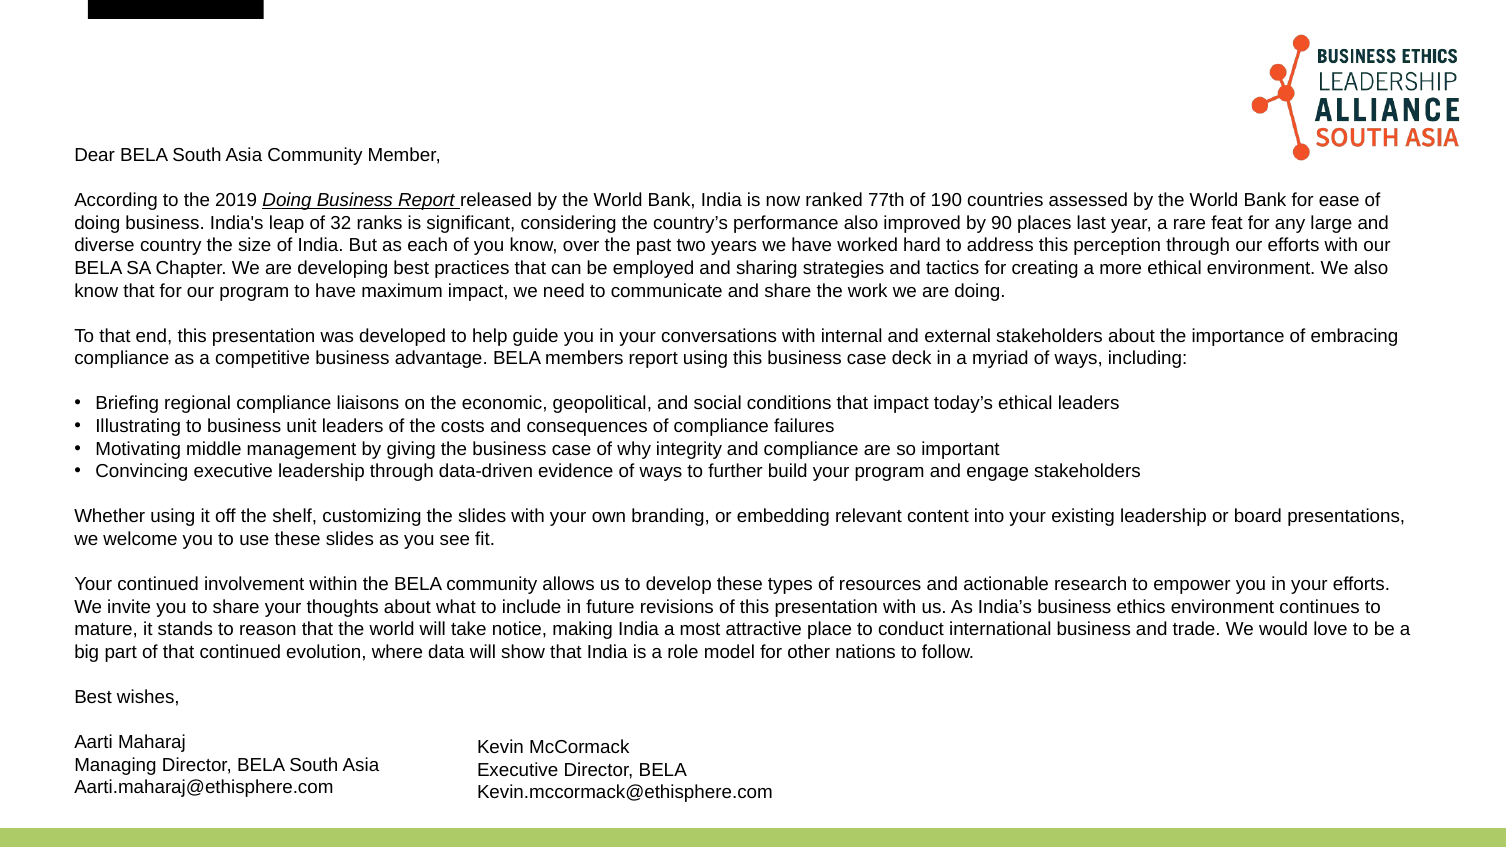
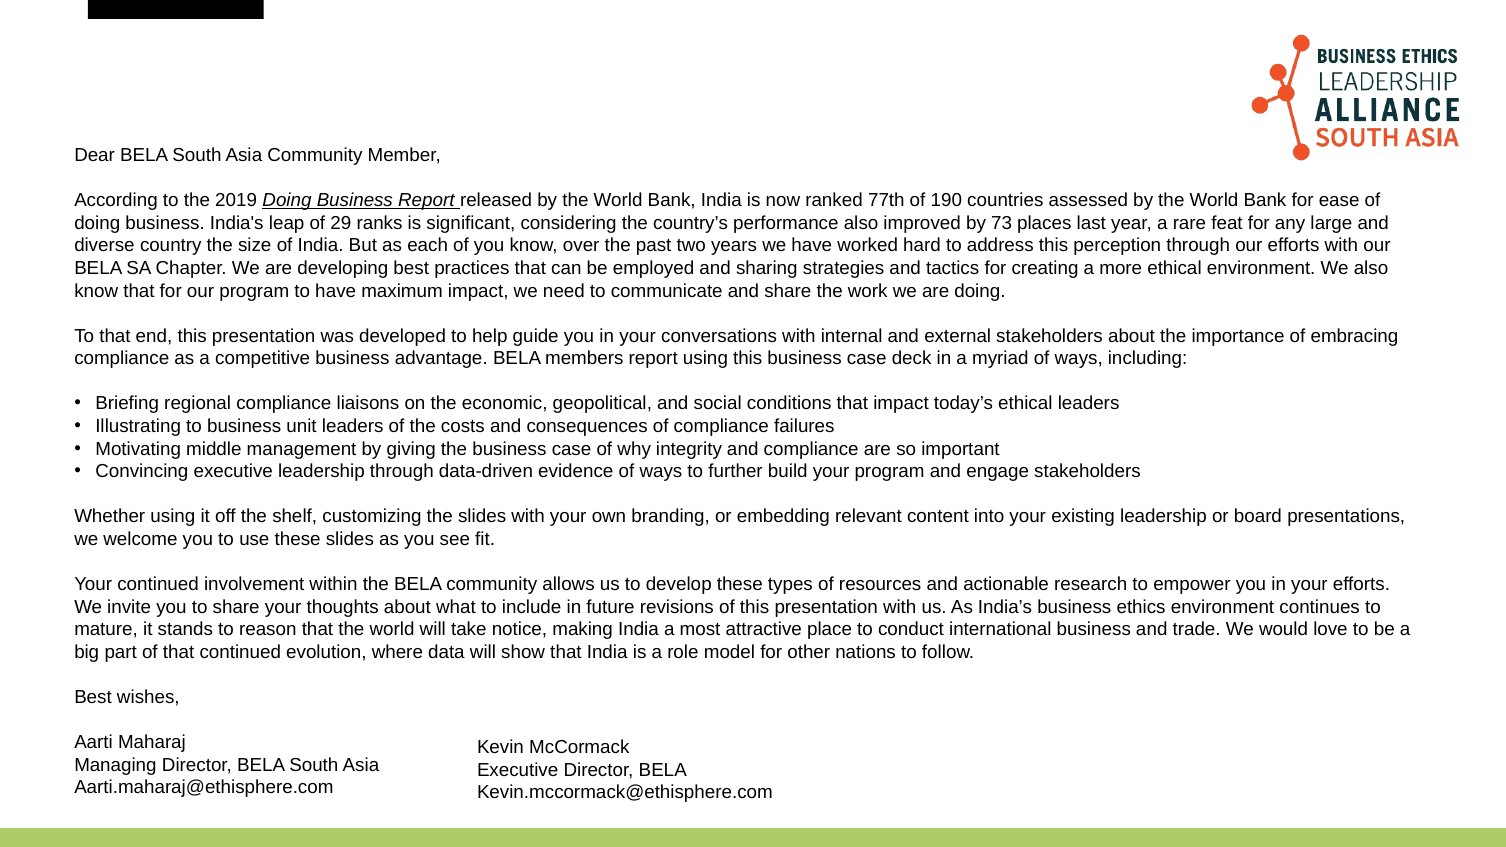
32: 32 -> 29 (341, 223)
90: 90 -> 73 (1002, 223)
